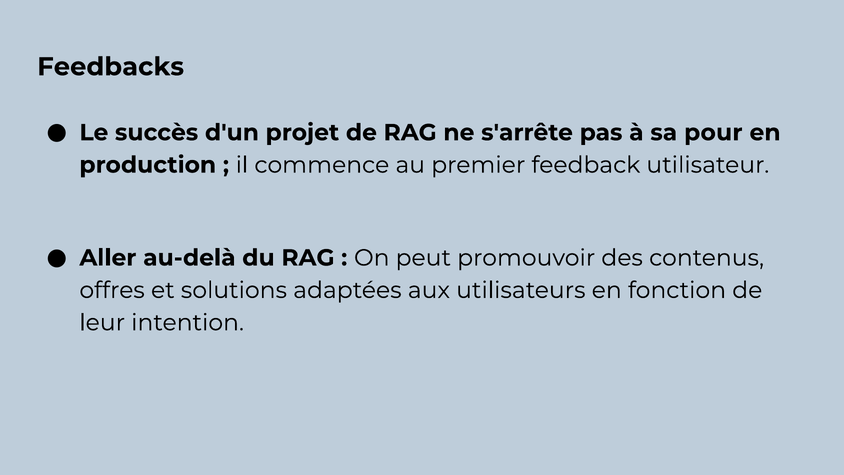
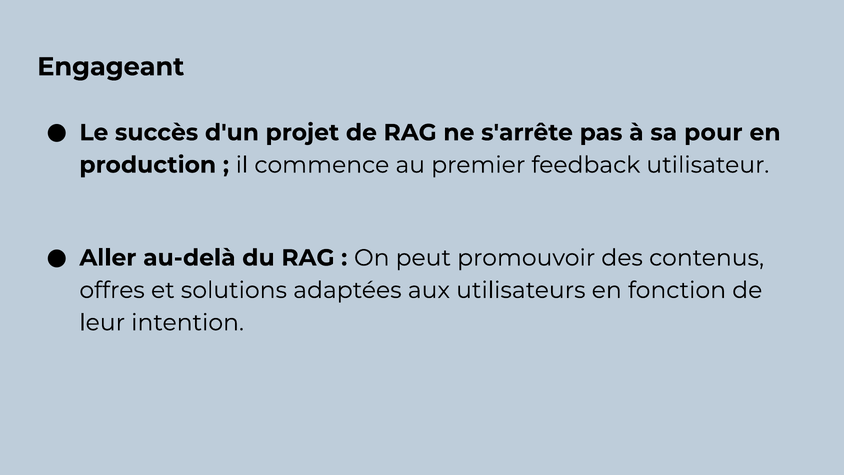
Feedbacks: Feedbacks -> Engageant (111, 67)
